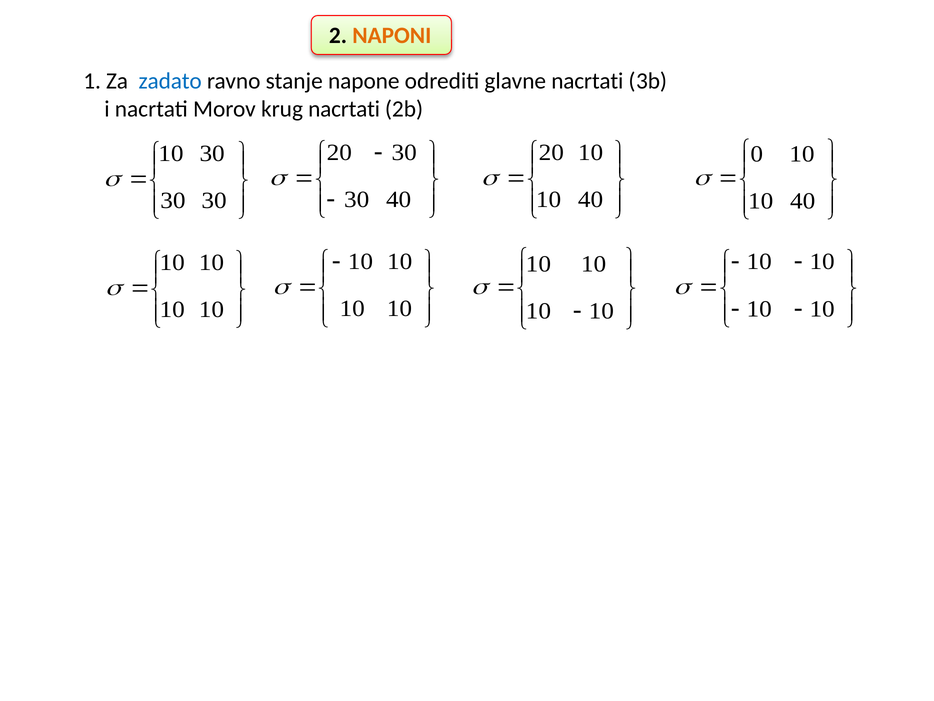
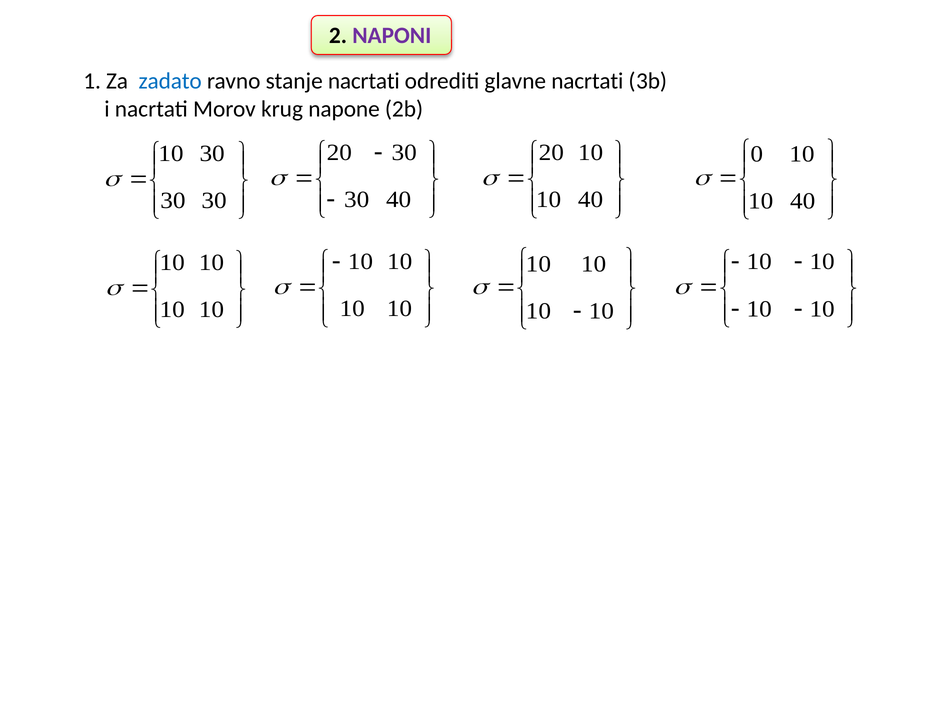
NAPONI colour: orange -> purple (392, 36)
stanje napone: napone -> nacrtati (364, 81)
krug nacrtati: nacrtati -> napone (344, 109)
